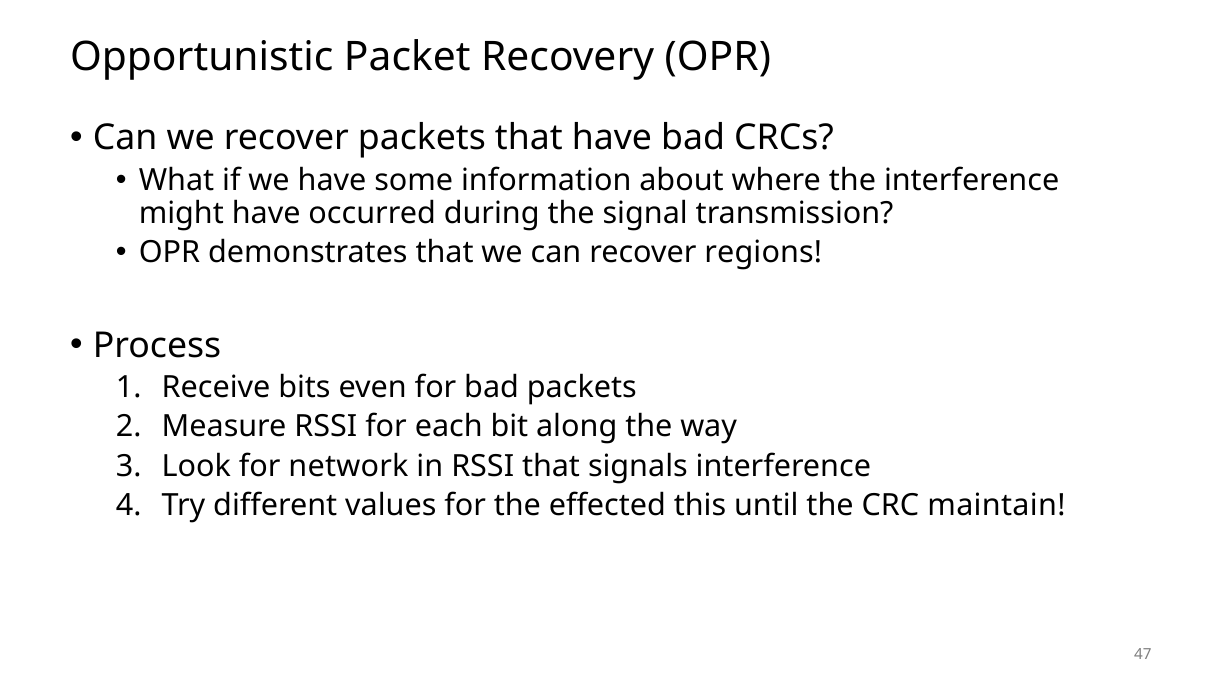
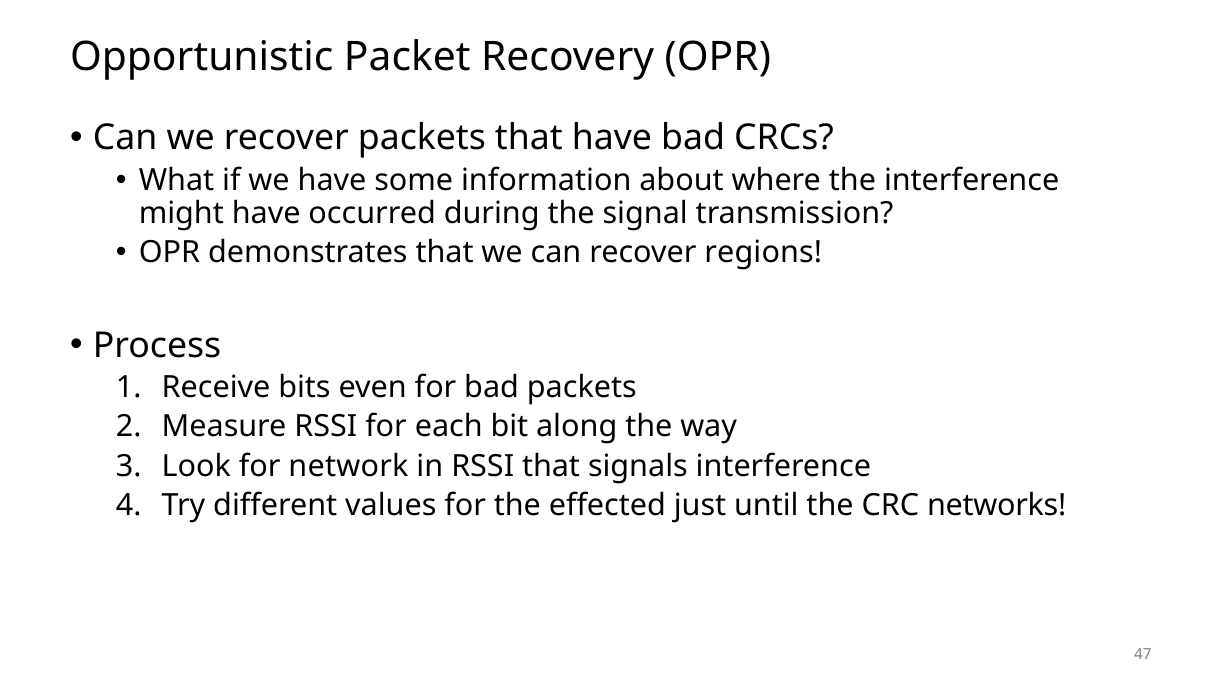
this: this -> just (700, 506)
maintain: maintain -> networks (997, 506)
